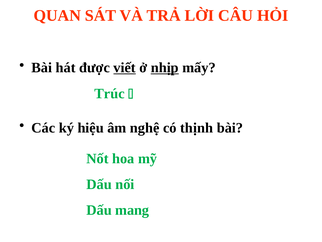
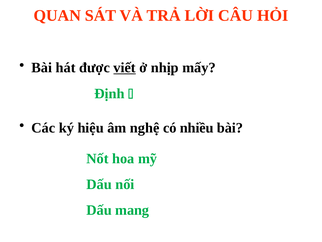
nhịp underline: present -> none (165, 68)
Trúc: Trúc -> Định (110, 94)
thịnh: thịnh -> nhiều (197, 128)
